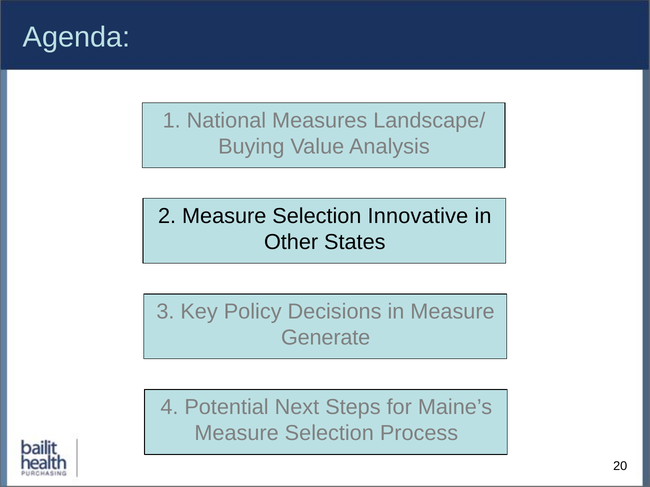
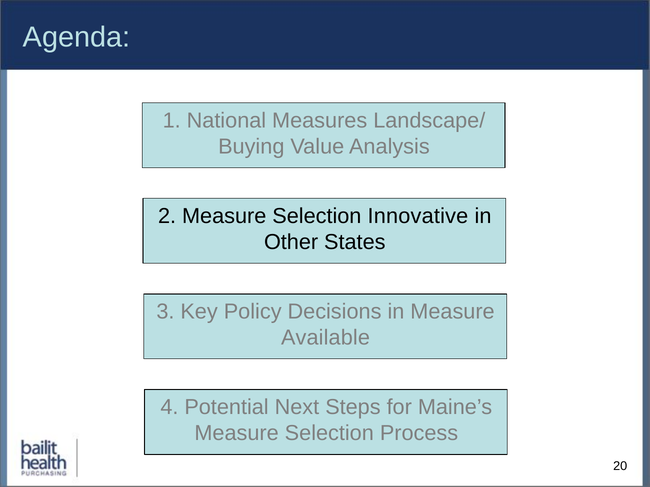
Generate: Generate -> Available (325, 338)
